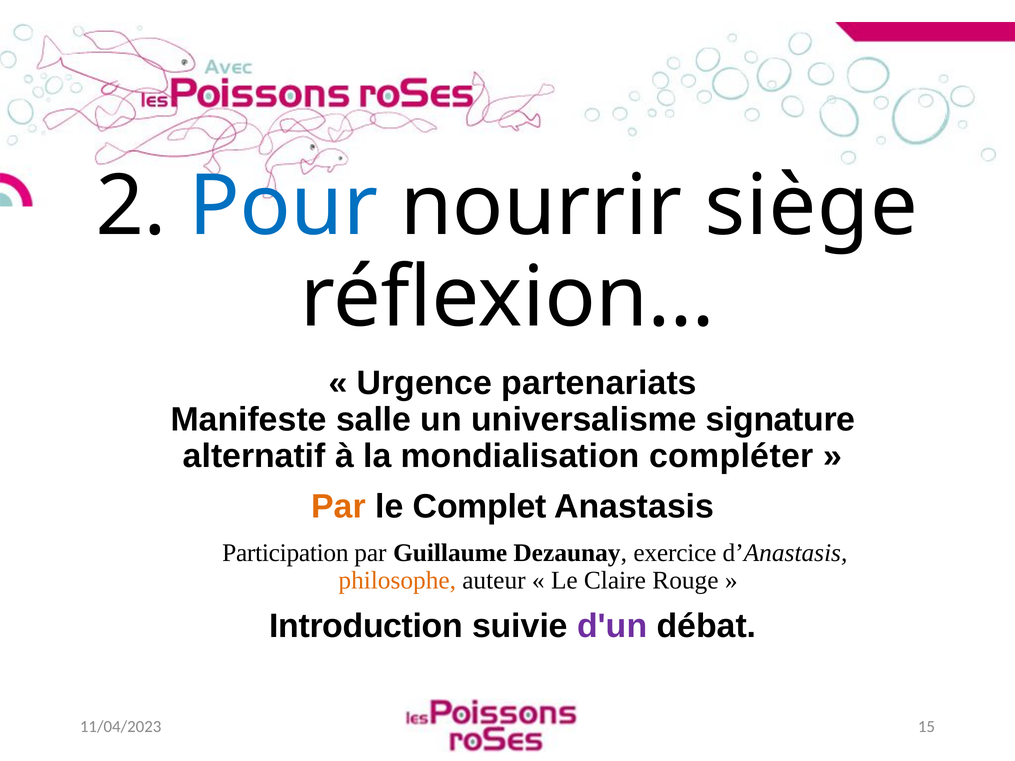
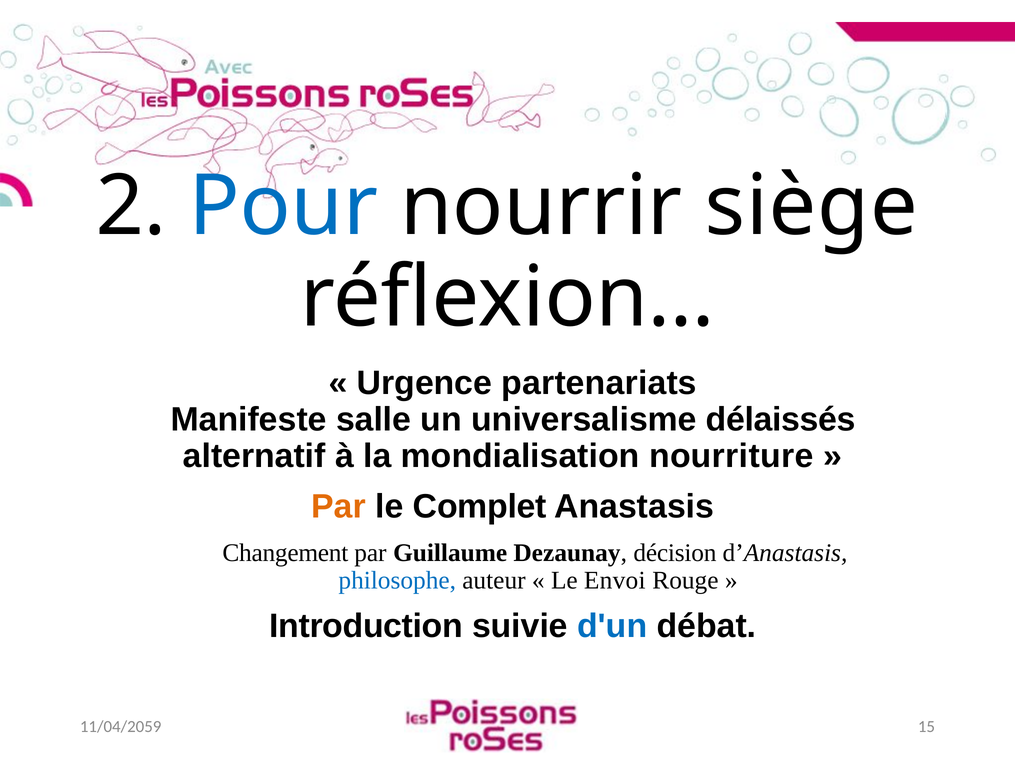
signature: signature -> délaissés (781, 420)
compléter: compléter -> nourriture (731, 456)
Participation: Participation -> Changement (285, 553)
exercice: exercice -> décision (675, 553)
philosophe colour: orange -> blue (397, 580)
Claire: Claire -> Envoi (615, 580)
d'un colour: purple -> blue (612, 627)
11/04/2023: 11/04/2023 -> 11/04/2059 (121, 727)
